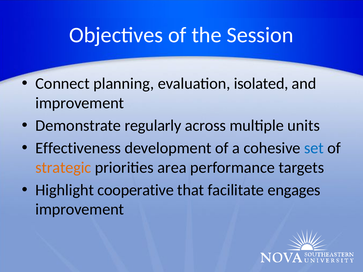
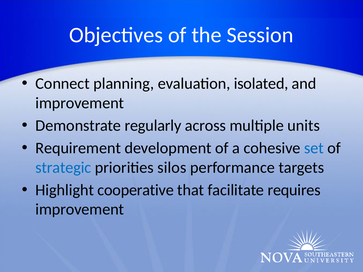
Effectiveness: Effectiveness -> Requirement (78, 148)
strategic colour: orange -> blue (63, 168)
area: area -> silos (172, 168)
engages: engages -> requires (294, 190)
